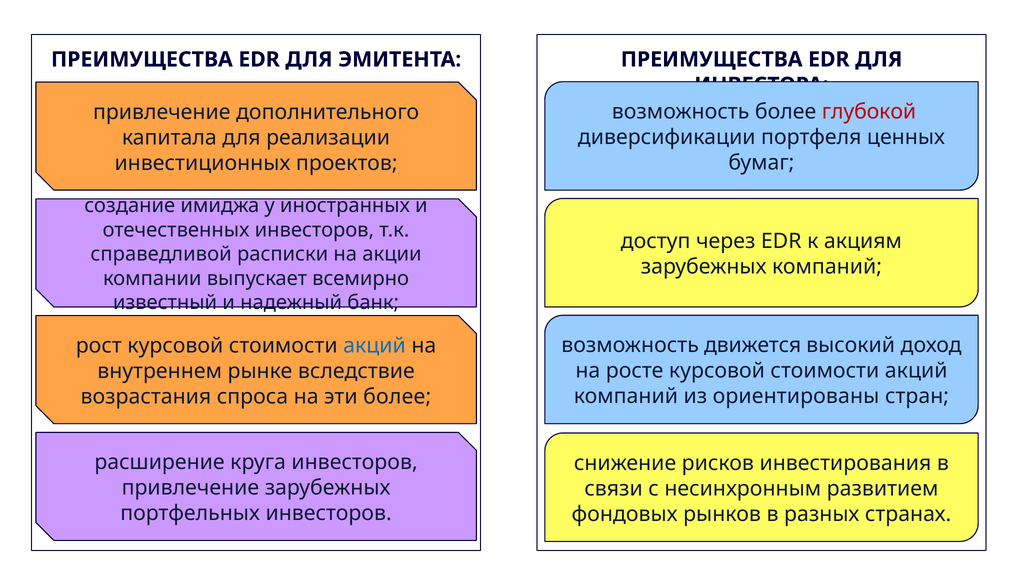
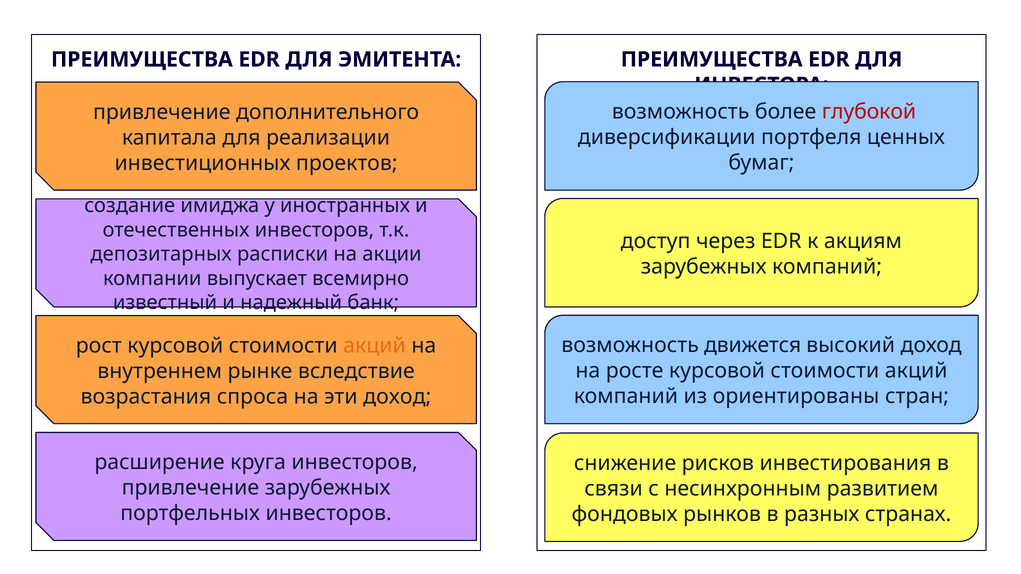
справедливой: справедливой -> депозитарных (161, 254)
акций colour: blue -> orange (374, 346)
эти более: более -> доход (397, 397)
